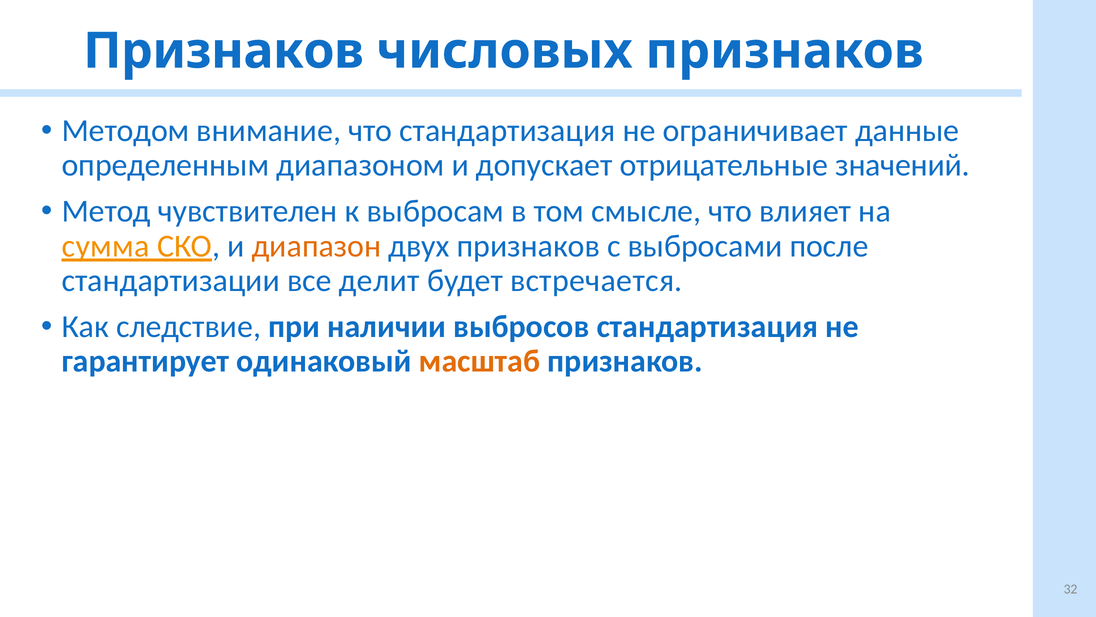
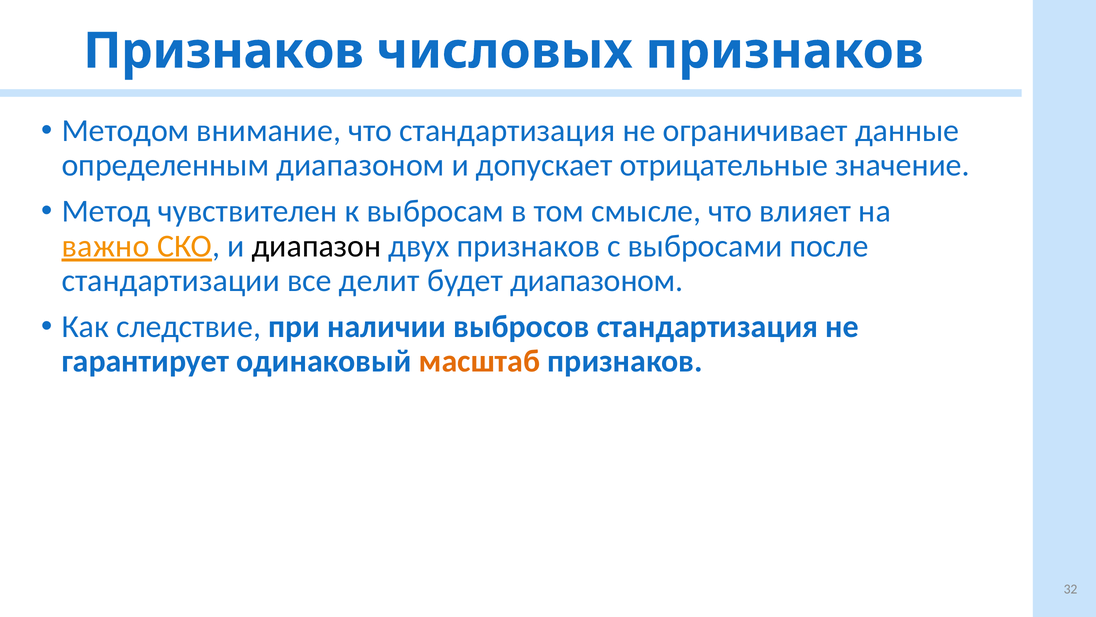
значений: значений -> значение (902, 165)
сумма: сумма -> важно (106, 246)
диапазон colour: orange -> black (316, 246)
будет встречается: встречается -> диапазоном (597, 281)
